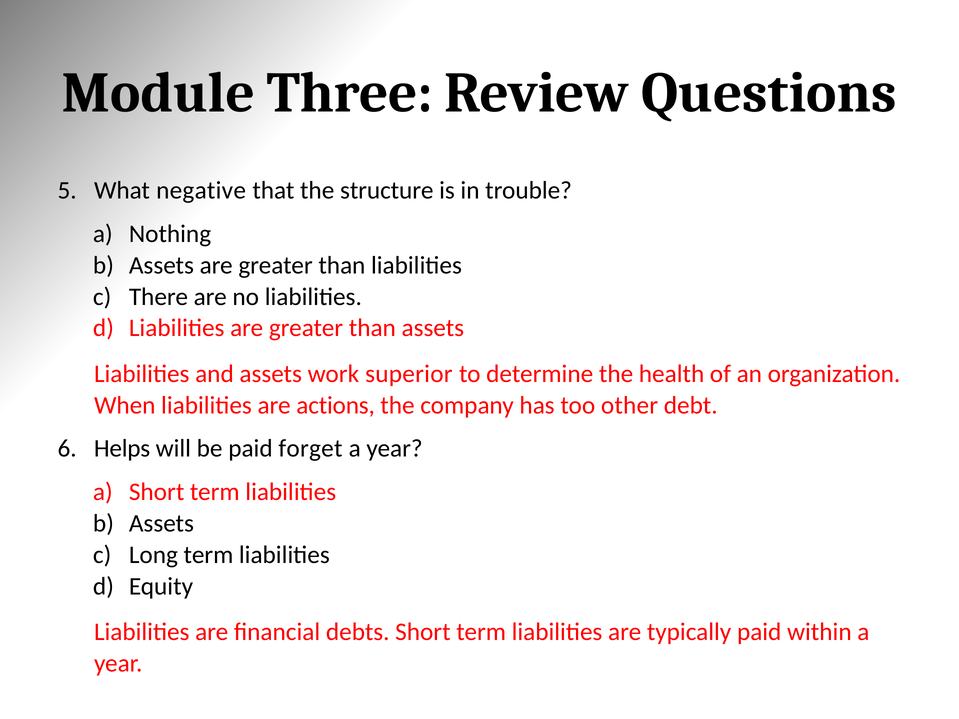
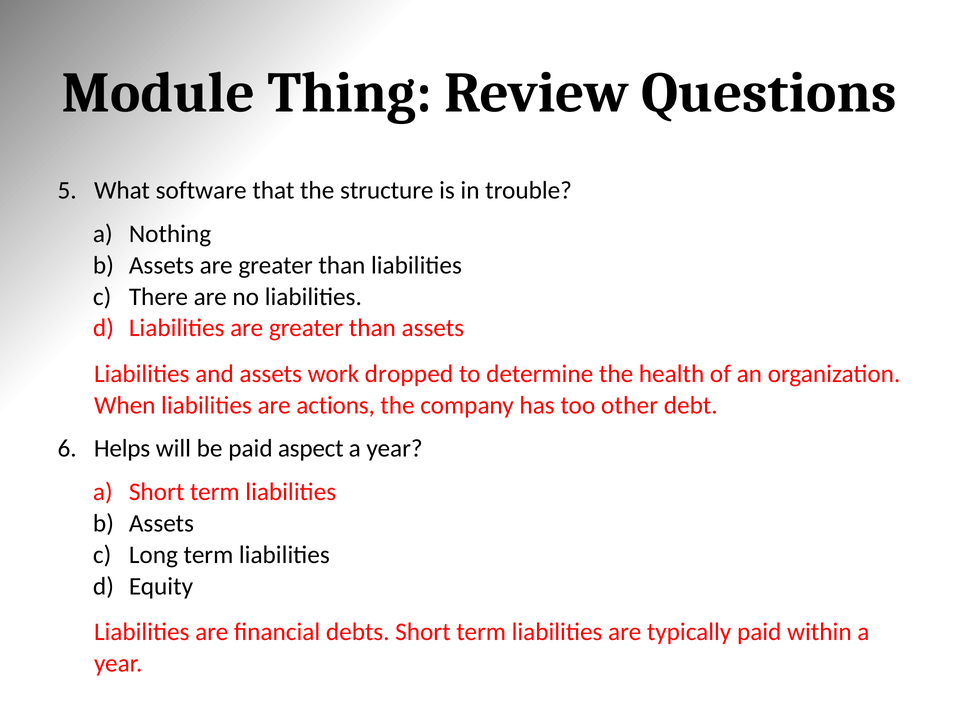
Three: Three -> Thing (350, 93)
negative: negative -> software (201, 191)
superior: superior -> dropped (409, 374)
forget: forget -> aspect (311, 449)
